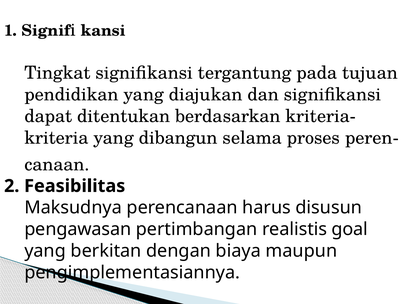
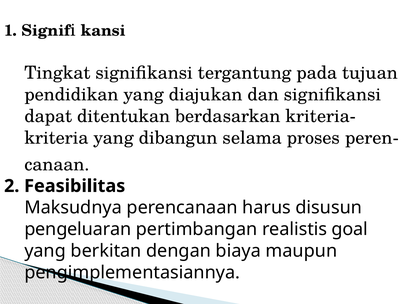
pengawasan: pengawasan -> pengeluaran (78, 230)
